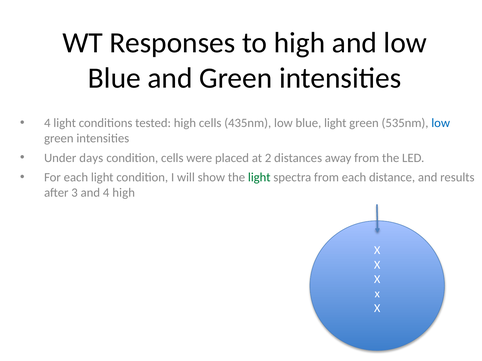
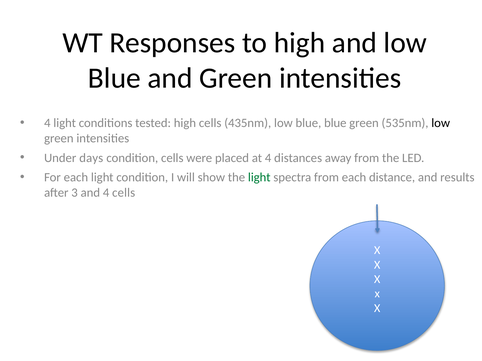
blue light: light -> blue (335, 123)
low colour: blue -> black (441, 123)
at 2: 2 -> 4 (268, 158)
4 high: high -> cells (124, 193)
